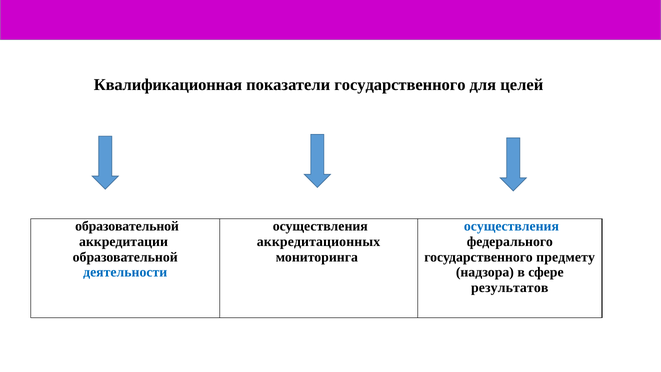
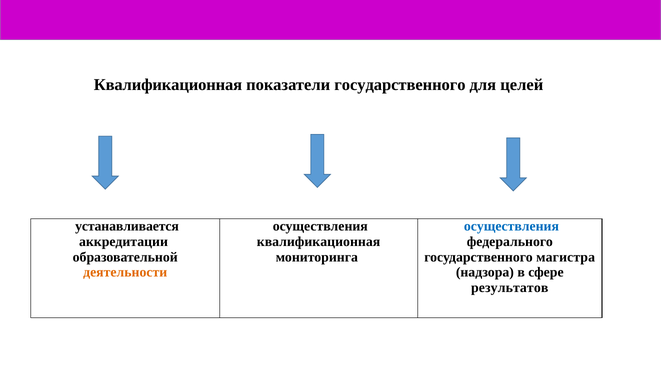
образовательной: образовательной -> устанавливается (127, 226)
аккредитационных: аккредитационных -> квалификационная (319, 242)
предмету: предмету -> магистра (566, 257)
деятельности colour: blue -> orange (125, 272)
